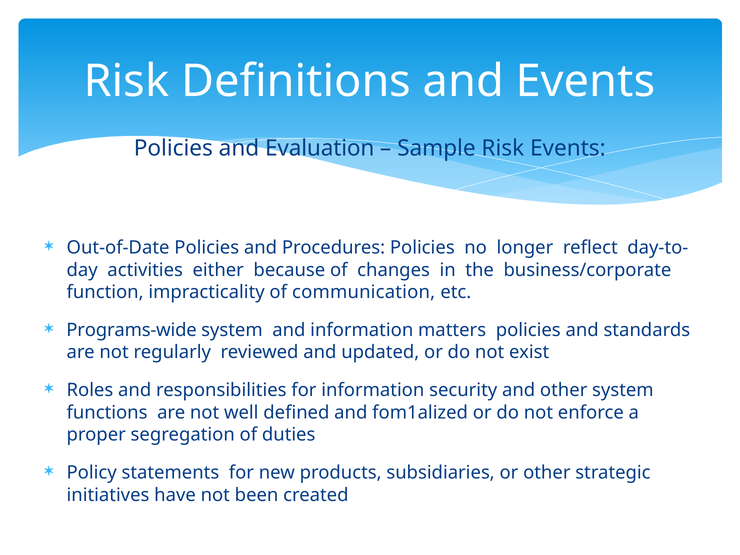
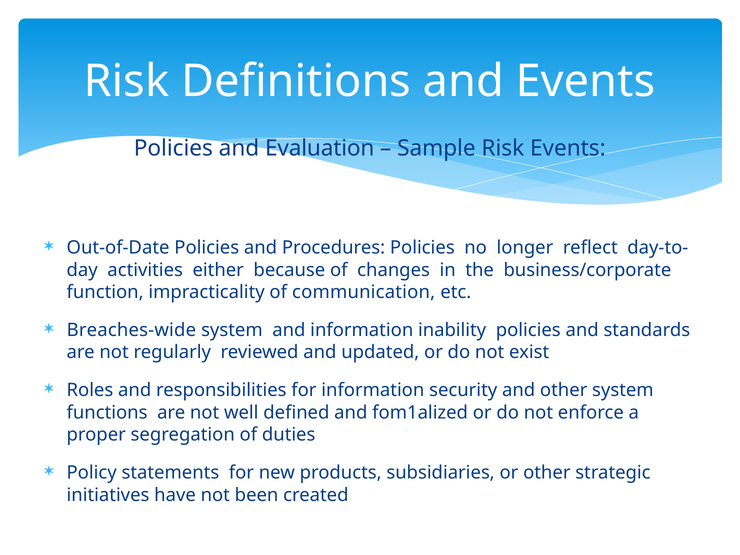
Programs-wide: Programs-wide -> Breaches-wide (131, 330)
matters: matters -> inability (452, 330)
